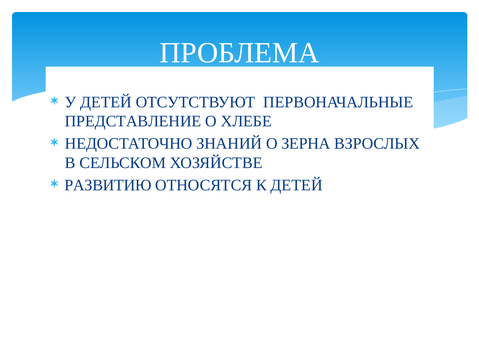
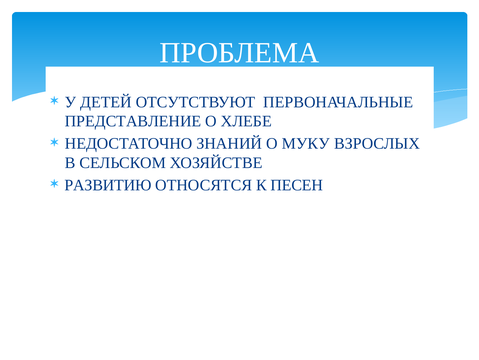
ЗЕРНА: ЗЕРНА -> МУКУ (306, 143)
К ДЕТЕЙ: ДЕТЕЙ -> ПЕСЕН (297, 185)
